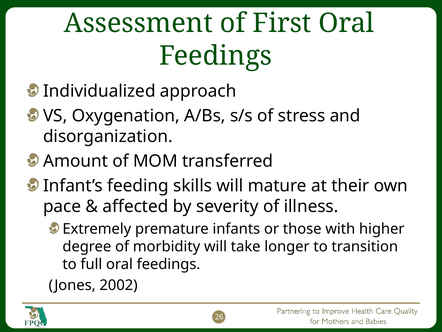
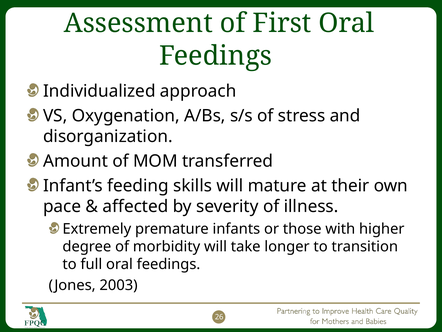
2002: 2002 -> 2003 (119, 285)
